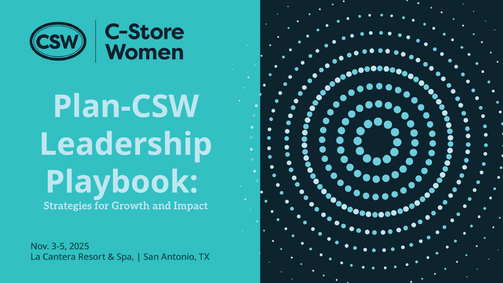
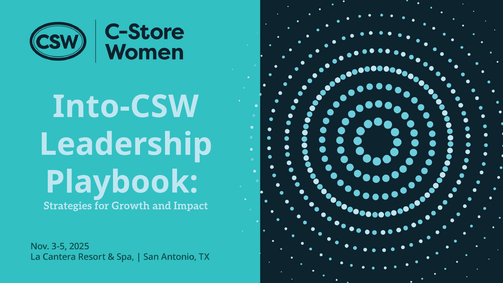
Plan-CSW: Plan-CSW -> Into-CSW (126, 107)
